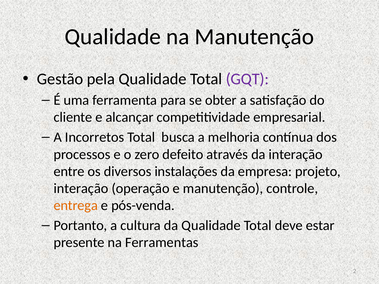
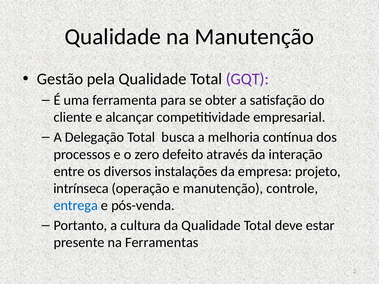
Incorretos: Incorretos -> Delegação (95, 137)
interação: interação -> intrínseca (81, 189)
entrega colour: orange -> blue (76, 206)
